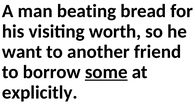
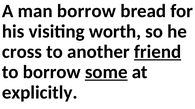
man beating: beating -> borrow (86, 11)
want: want -> cross (22, 52)
friend underline: none -> present (158, 52)
